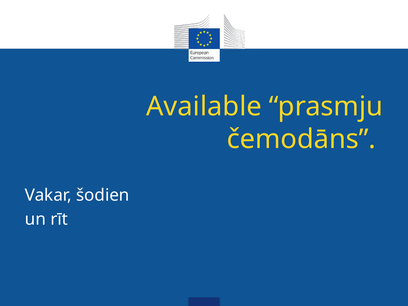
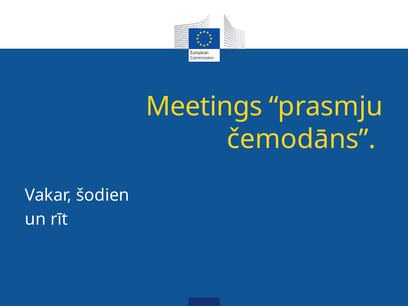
Available: Available -> Meetings (204, 106)
